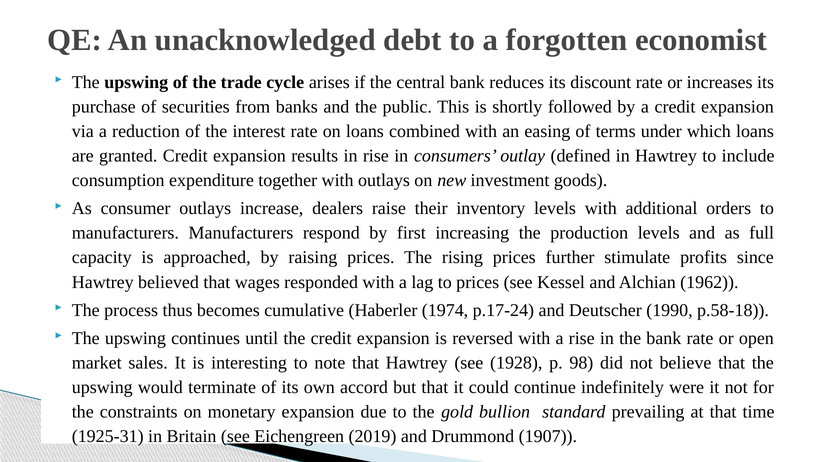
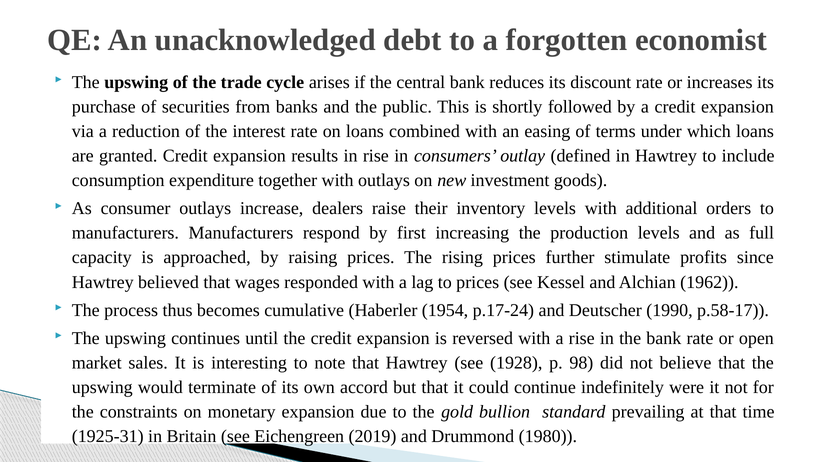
1974: 1974 -> 1954 (445, 310)
p.58-18: p.58-18 -> p.58-17 (733, 310)
1907: 1907 -> 1980 (548, 437)
